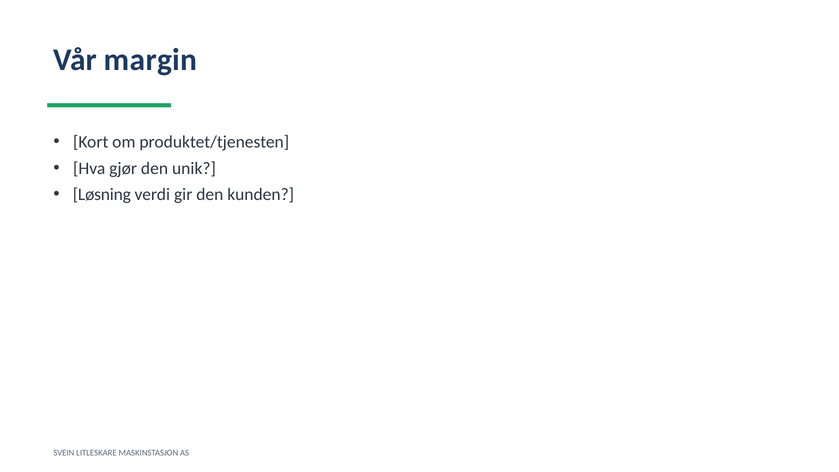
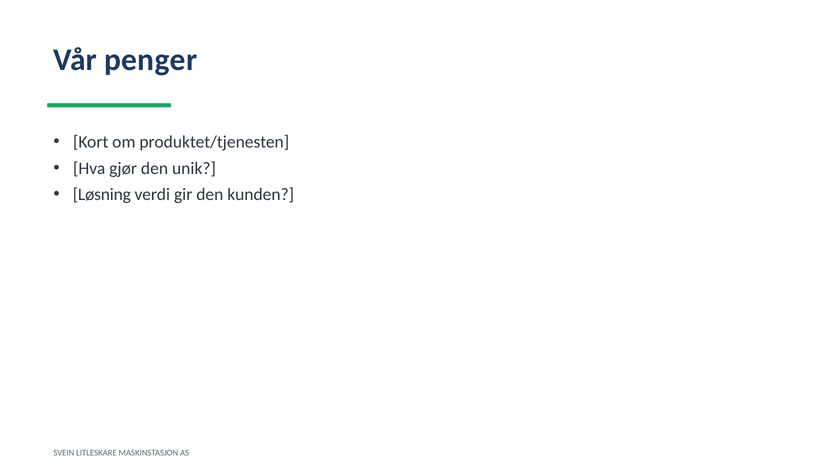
margin: margin -> penger (151, 60)
